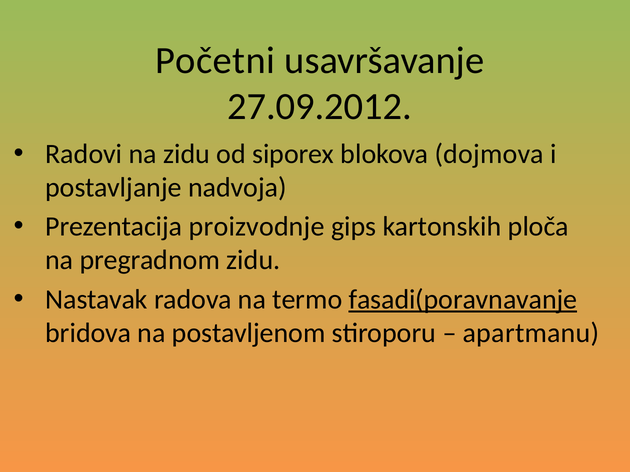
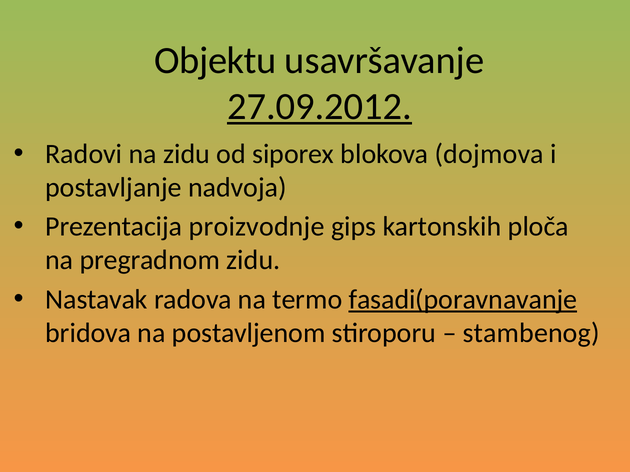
Početni: Početni -> Objektu (215, 61)
27.09.2012 underline: none -> present (320, 107)
apartmanu: apartmanu -> stambenog (531, 333)
